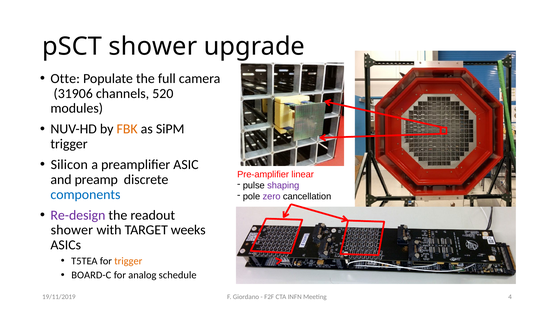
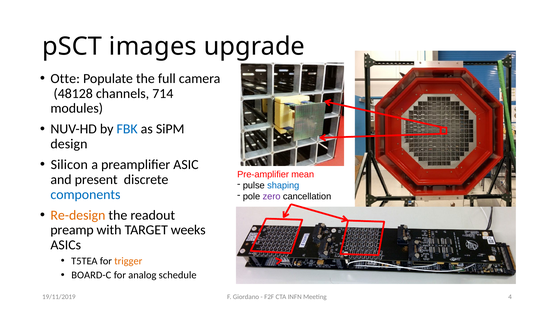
pSCT shower: shower -> images (153, 47)
31906: 31906 -> 48128 (73, 94)
520: 520 -> 714 (163, 94)
FBK colour: orange -> blue (127, 129)
trigger: trigger -> design (69, 144)
linear: linear -> mean (303, 175)
preamp: preamp -> present (96, 180)
shaping colour: purple -> blue (283, 186)
Re-design colour: purple -> orange (78, 216)
shower: shower -> preamp (72, 231)
